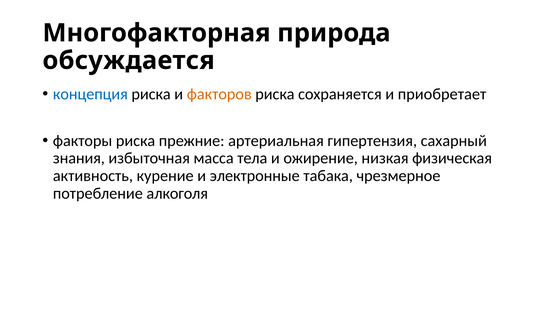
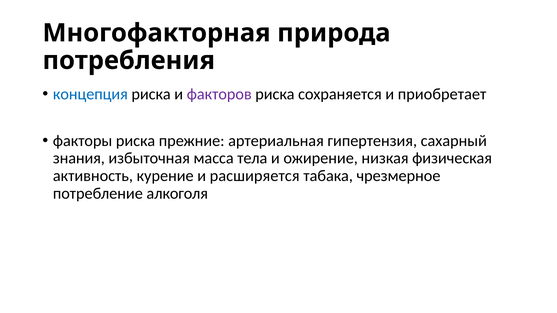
обсуждается: обсуждается -> потребления (129, 61)
факторов colour: orange -> purple (219, 94)
электронные: электронные -> расширяется (255, 176)
